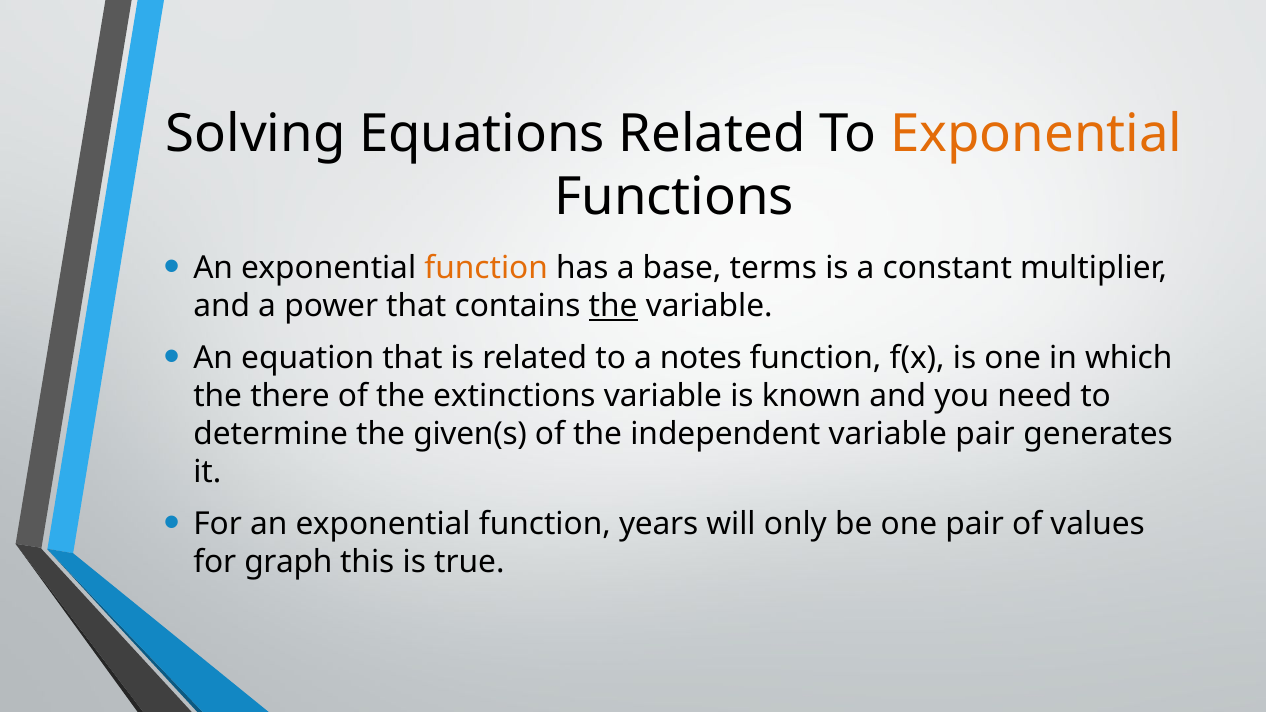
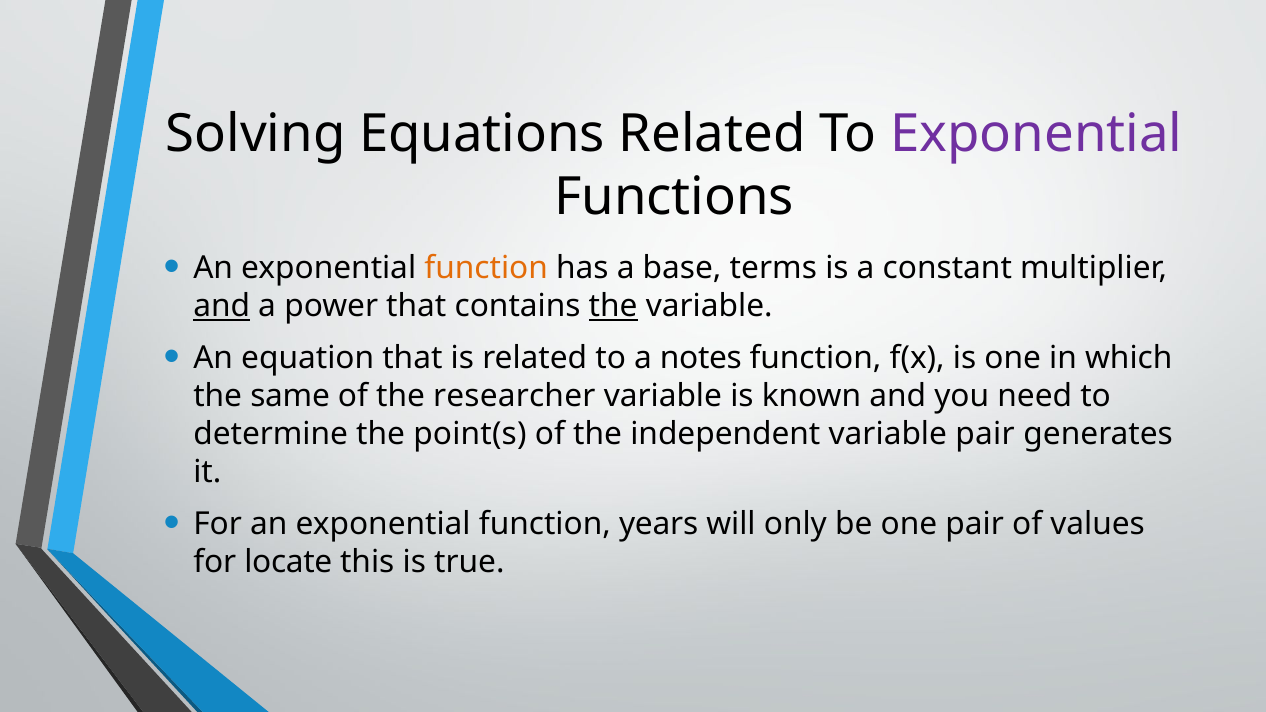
Exponential colour: orange -> purple (1036, 134)
and underline: none -> present (222, 306)
there: there -> same (290, 396)
extinctions: extinctions -> researcher (514, 396)
given(s: given(s -> point(s (470, 434)
graph: graph -> locate (288, 562)
